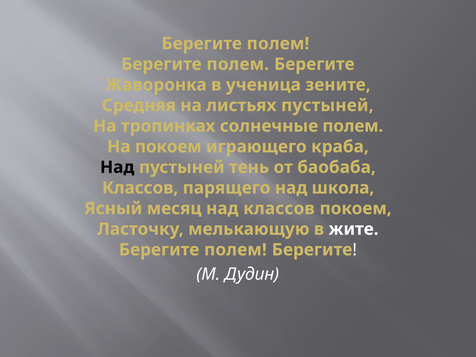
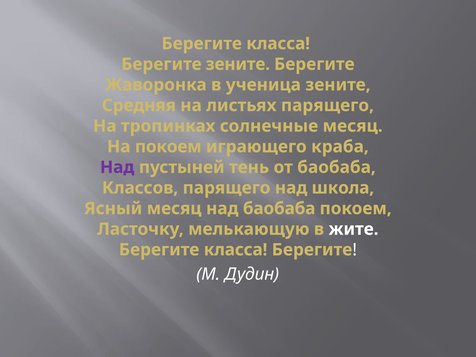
полем: полем -> класса (278, 44)
полем: полем -> зените (238, 64)
листьях пустыней: пустыней -> парящего (327, 105)
солнечные полем: полем -> месяц (353, 126)
Над colour: black -> purple (117, 167)
над классов: классов -> баобаба (279, 209)
полем: полем -> класса (236, 250)
